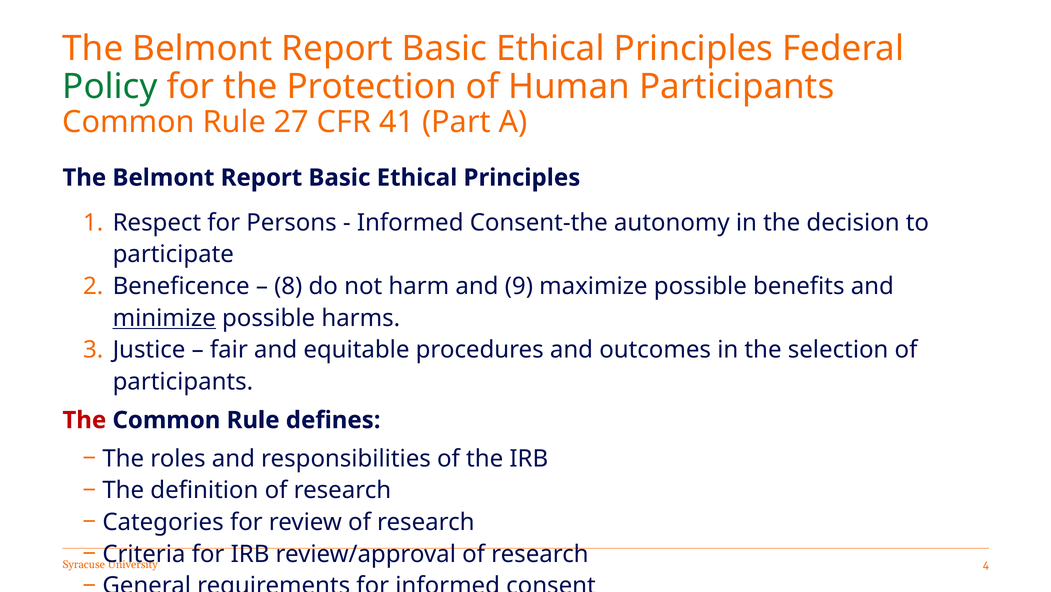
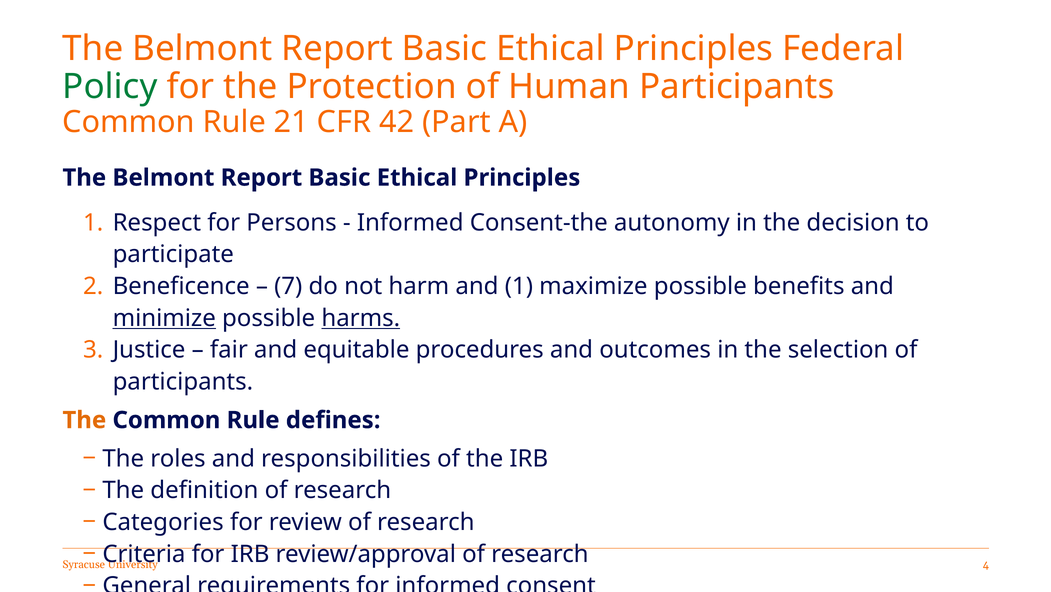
27: 27 -> 21 (292, 122)
41: 41 -> 42 (397, 122)
8: 8 -> 7 (288, 286)
and 9: 9 -> 1 (519, 286)
harms underline: none -> present (361, 318)
The colour: red -> orange (84, 420)
